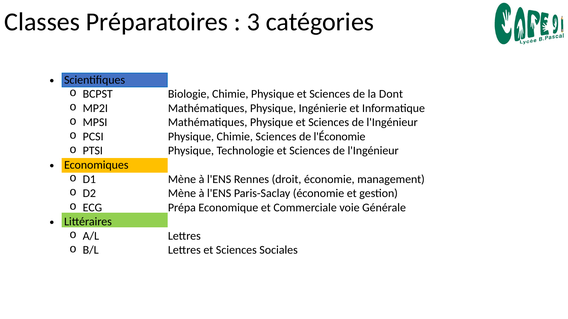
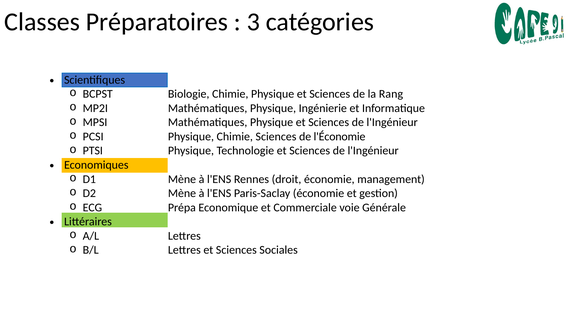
Dont: Dont -> Rang (391, 94)
